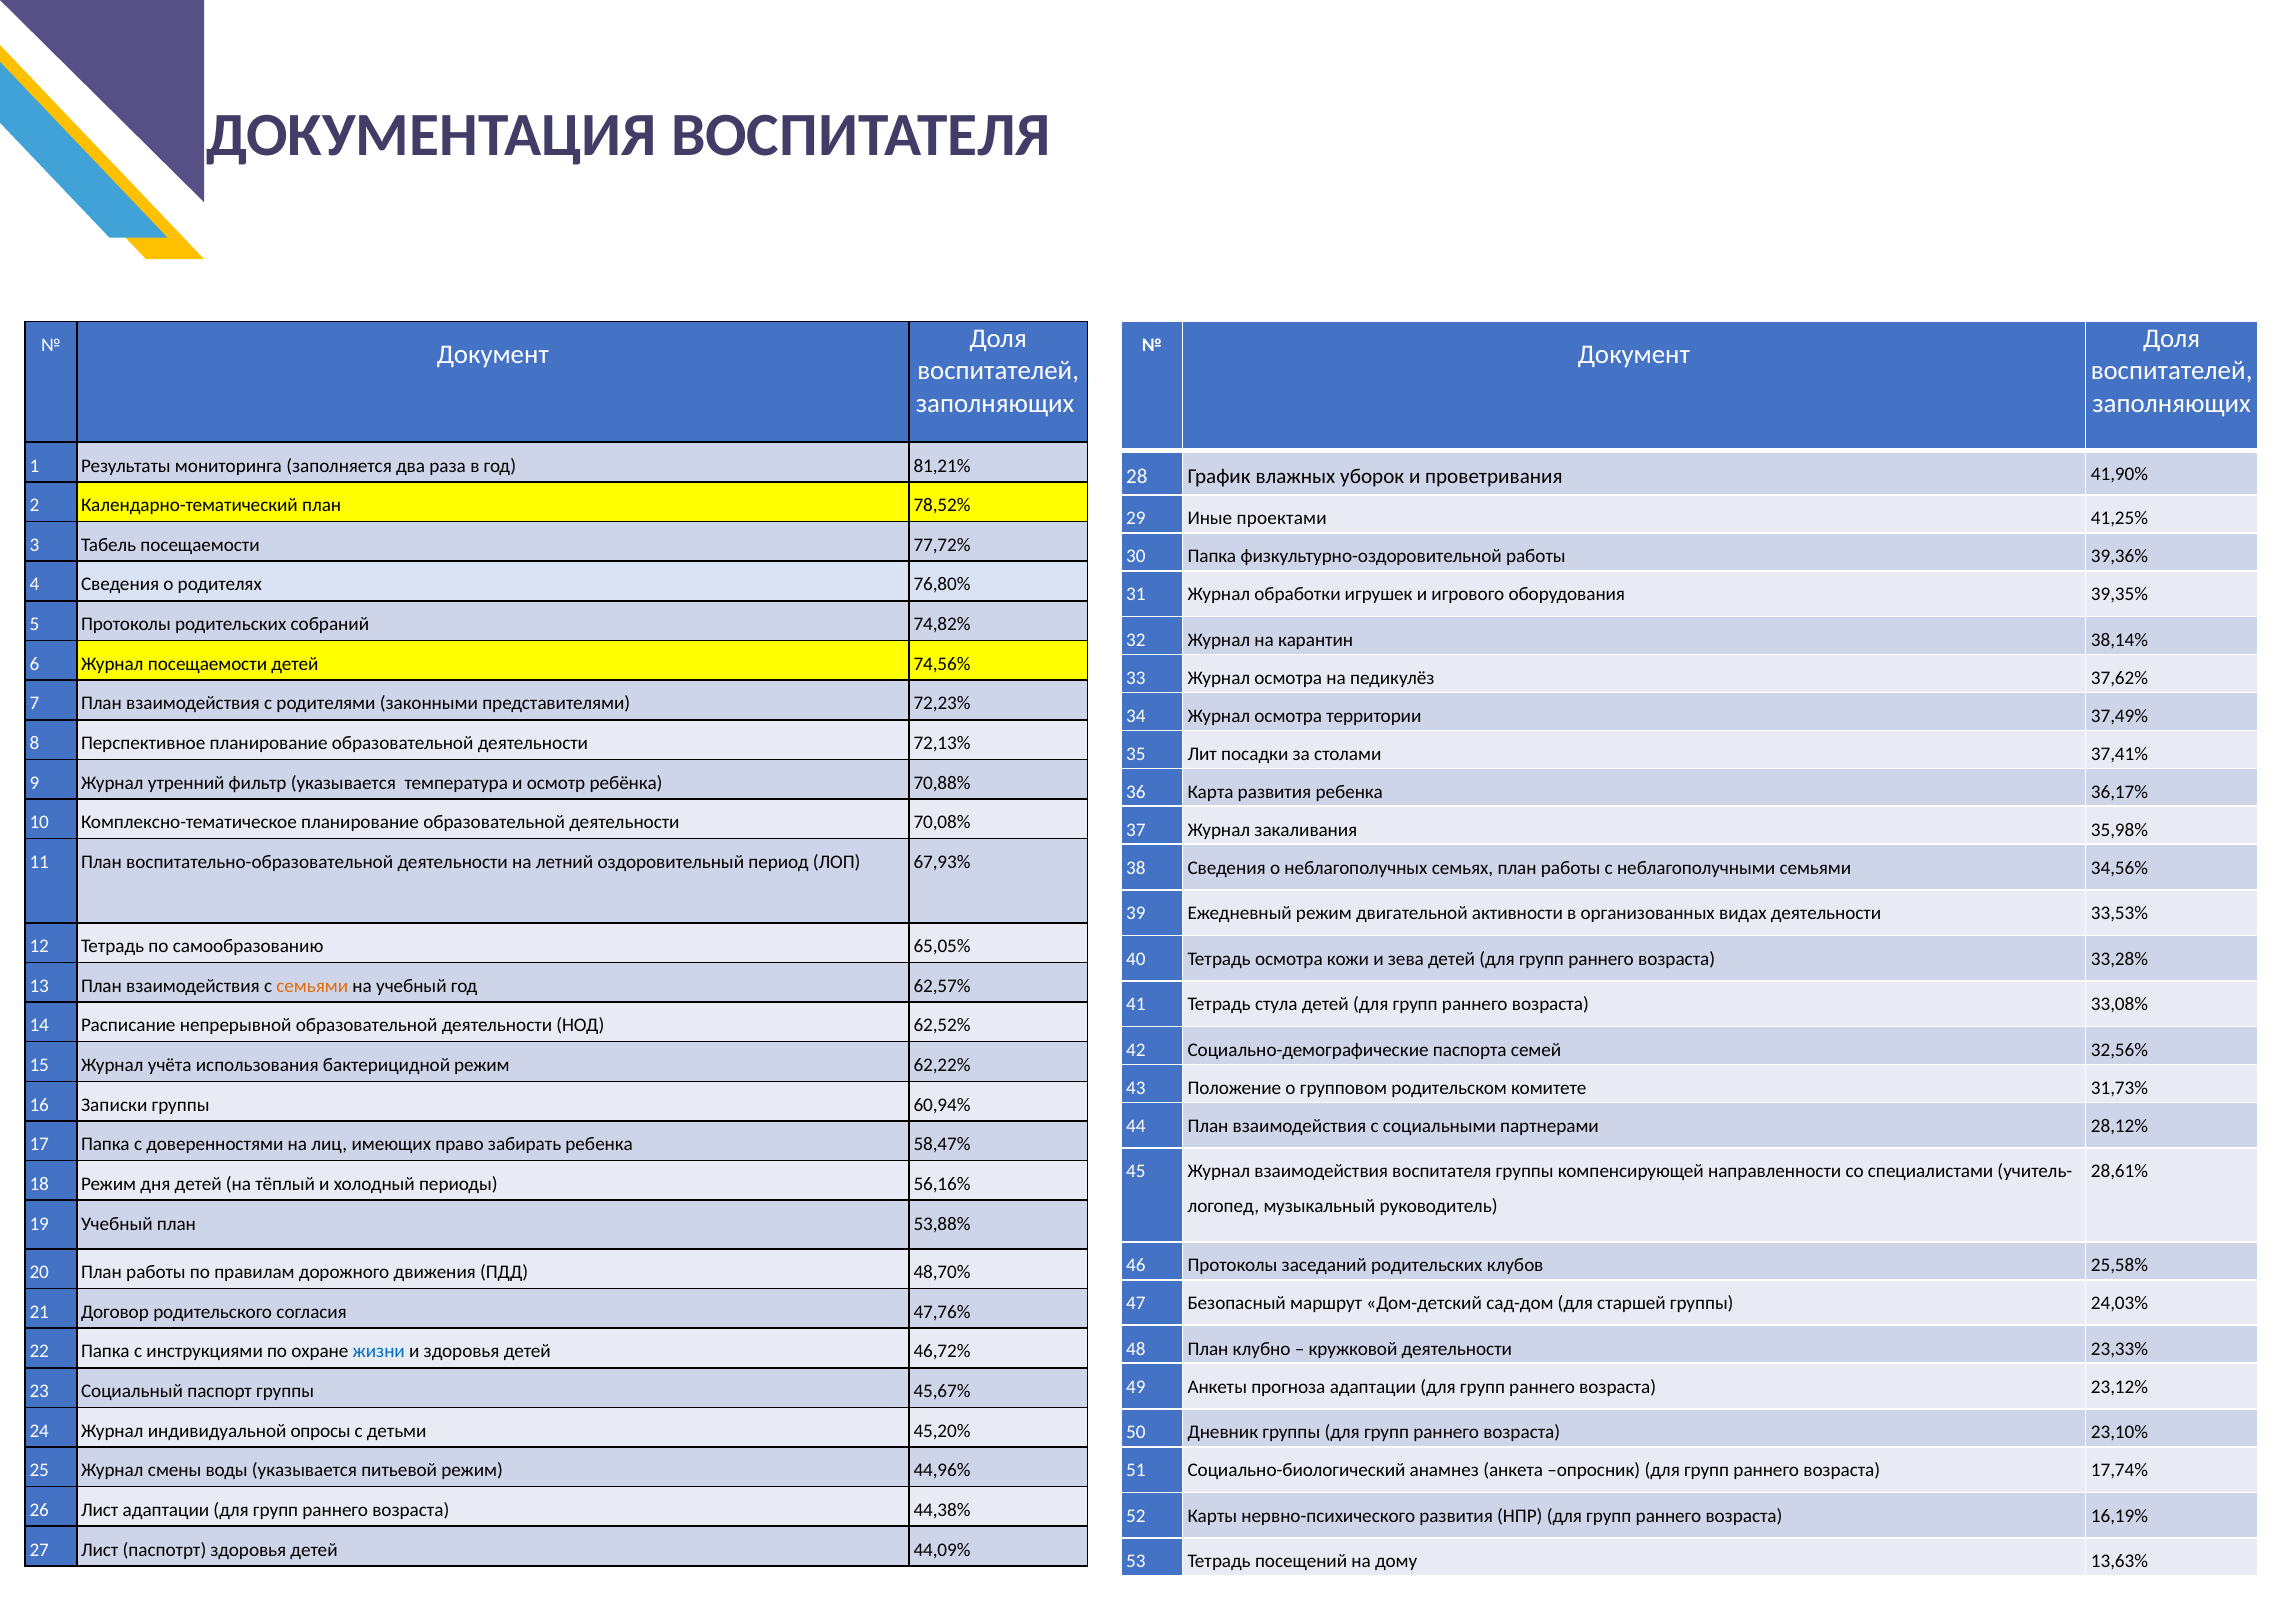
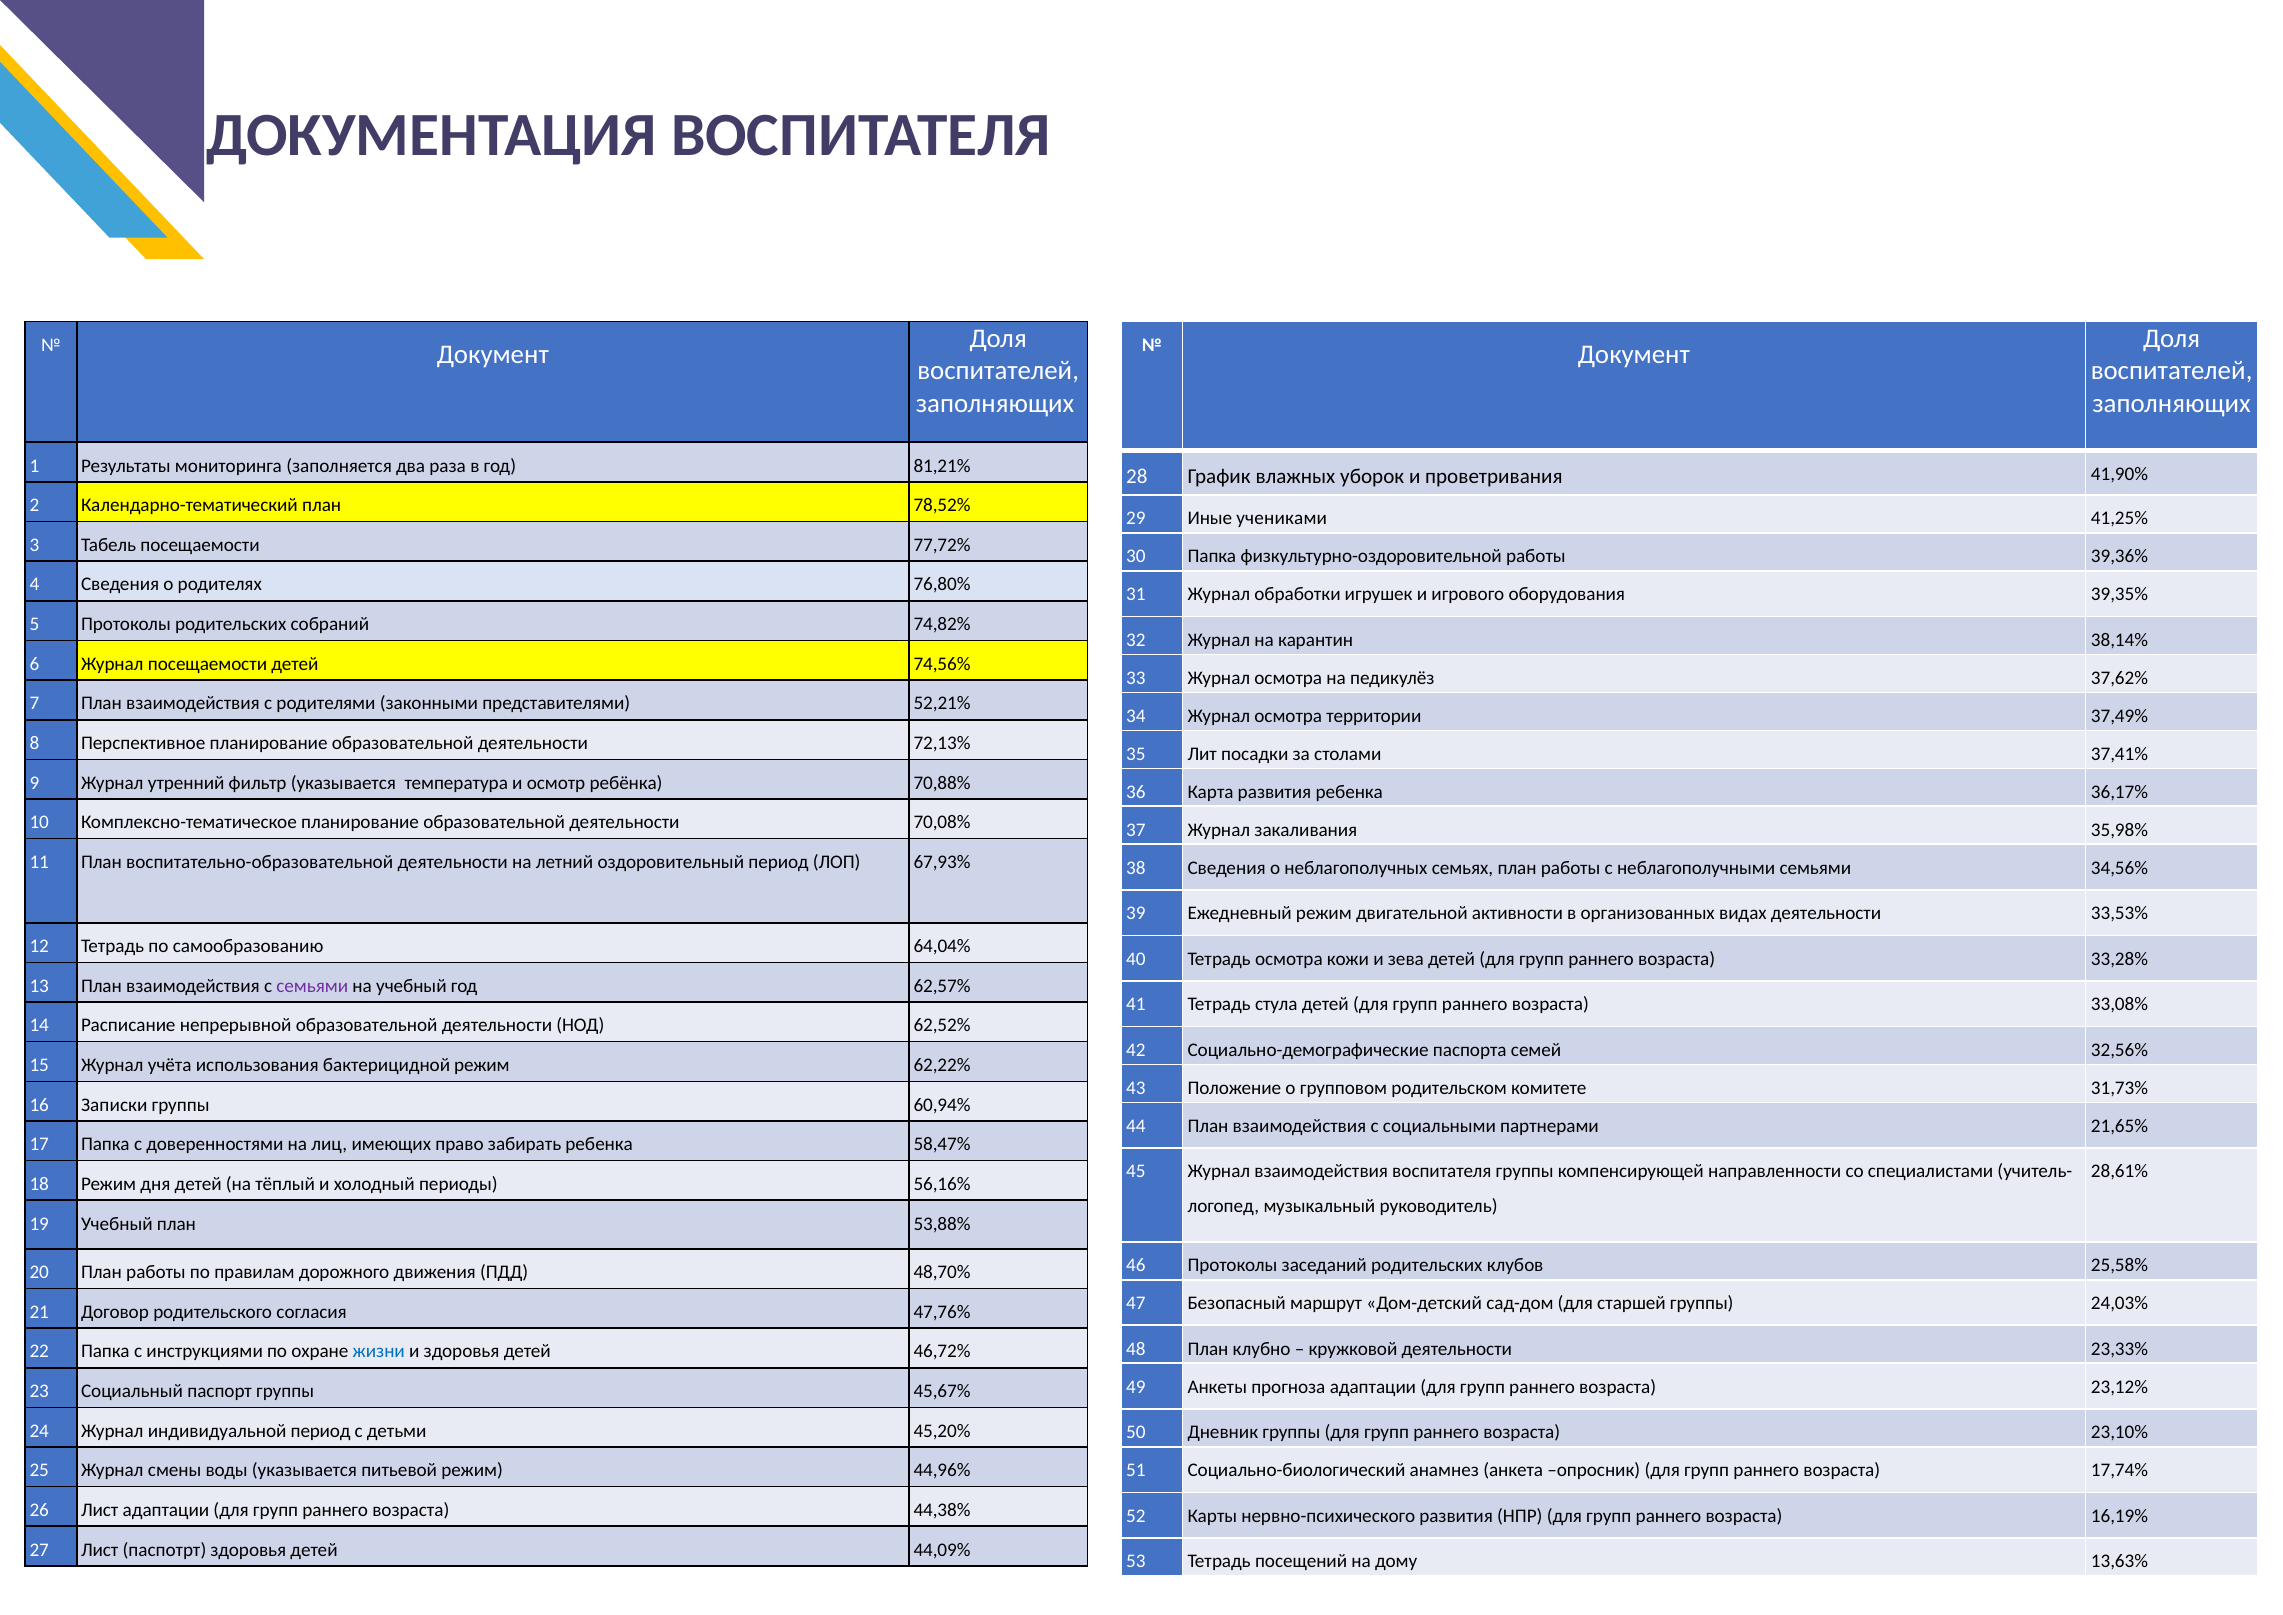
проектами: проектами -> учениками (1282, 518)
72,23%: 72,23% -> 52,21% (942, 703)
65,05%: 65,05% -> 64,04% (942, 946)
семьями colour: orange -> purple (312, 986)
28,12%: 28,12% -> 21,65% (2119, 1125)
индивидуальной опросы: опросы -> период (321, 1430)
